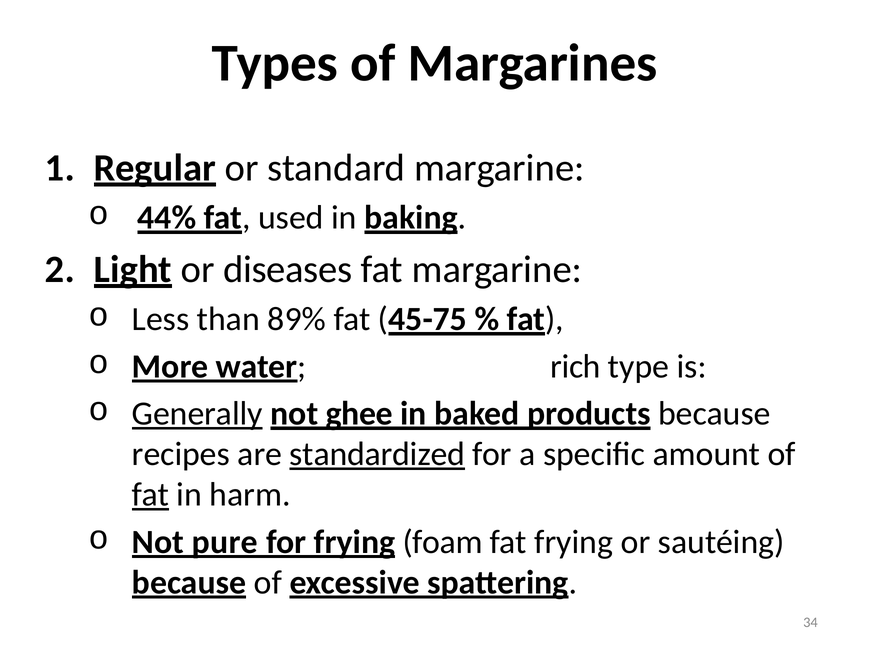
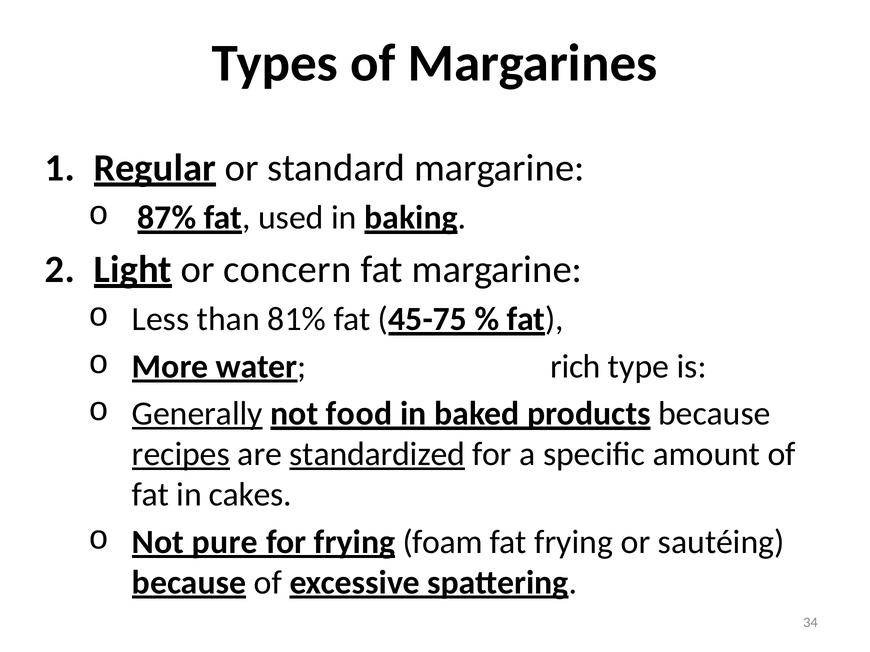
44%: 44% -> 87% (167, 218)
diseases: diseases -> concern (287, 270)
89%: 89% -> 81% (297, 319)
ghee: ghee -> food (359, 414)
recipes underline: none -> present (181, 455)
fat underline: present -> none (151, 495)
harm: harm -> cakes (250, 495)
